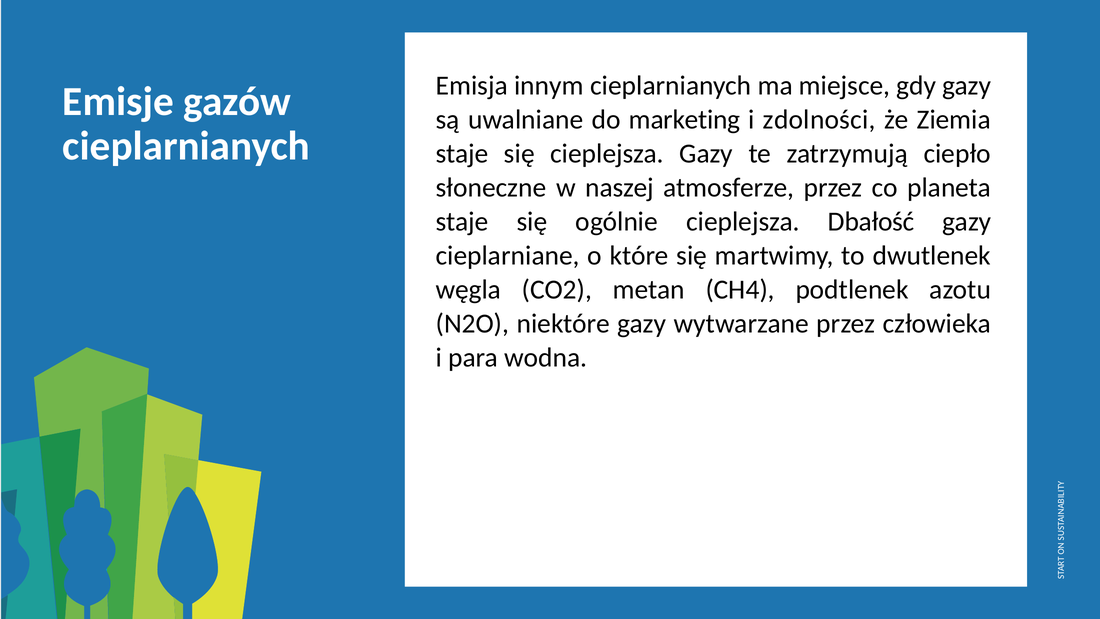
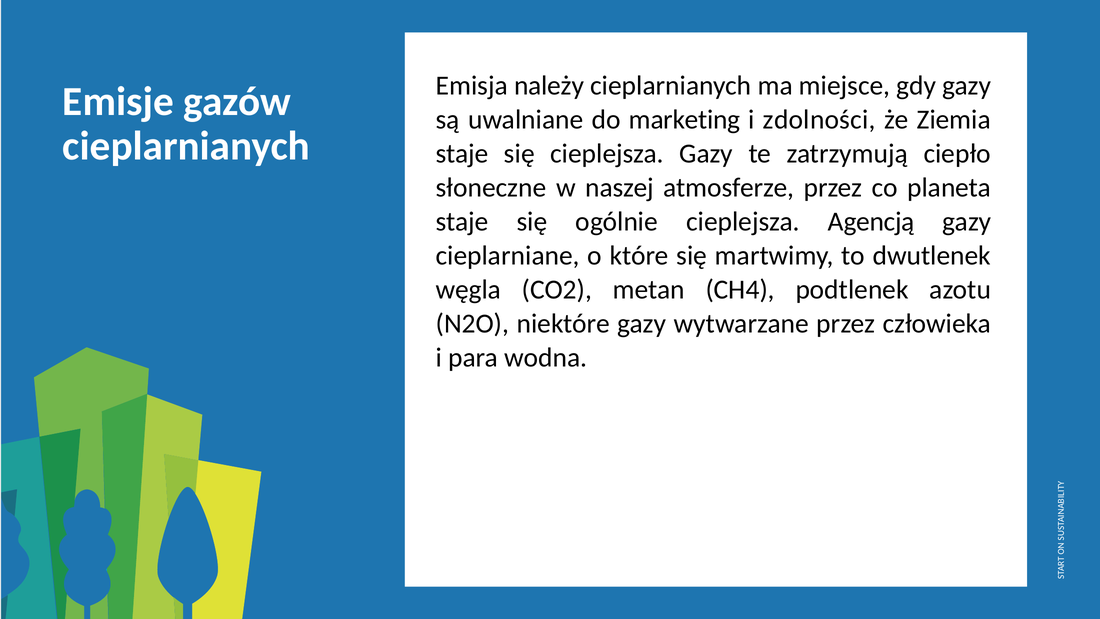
innym: innym -> należy (549, 86)
Dbałość: Dbałość -> Agencją (871, 221)
